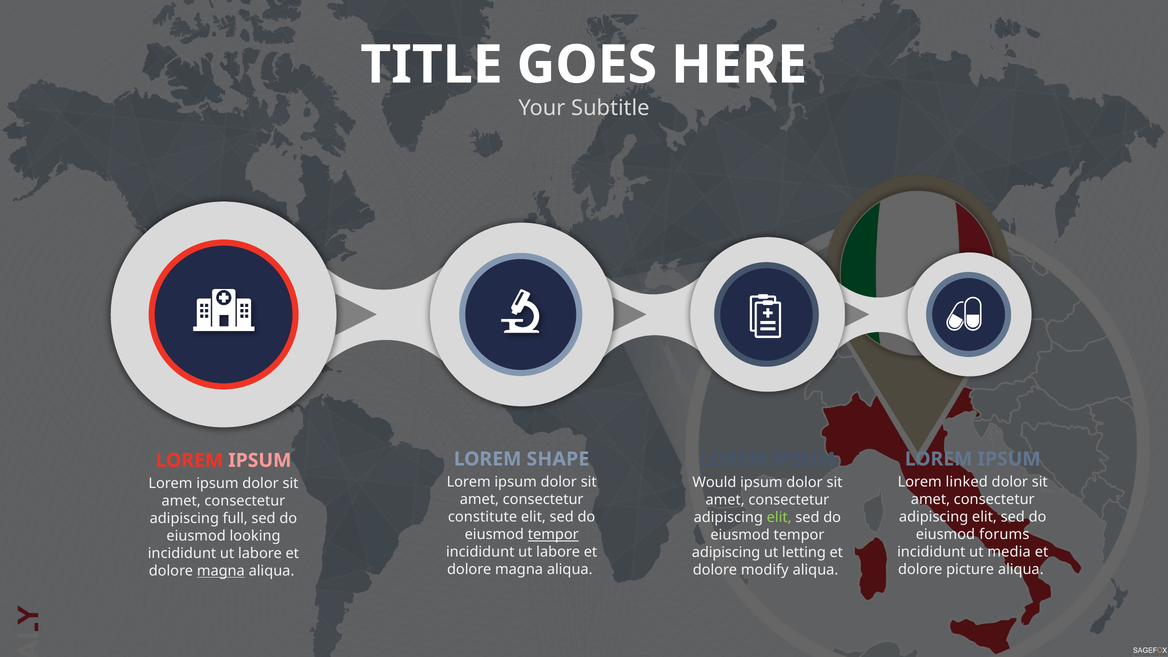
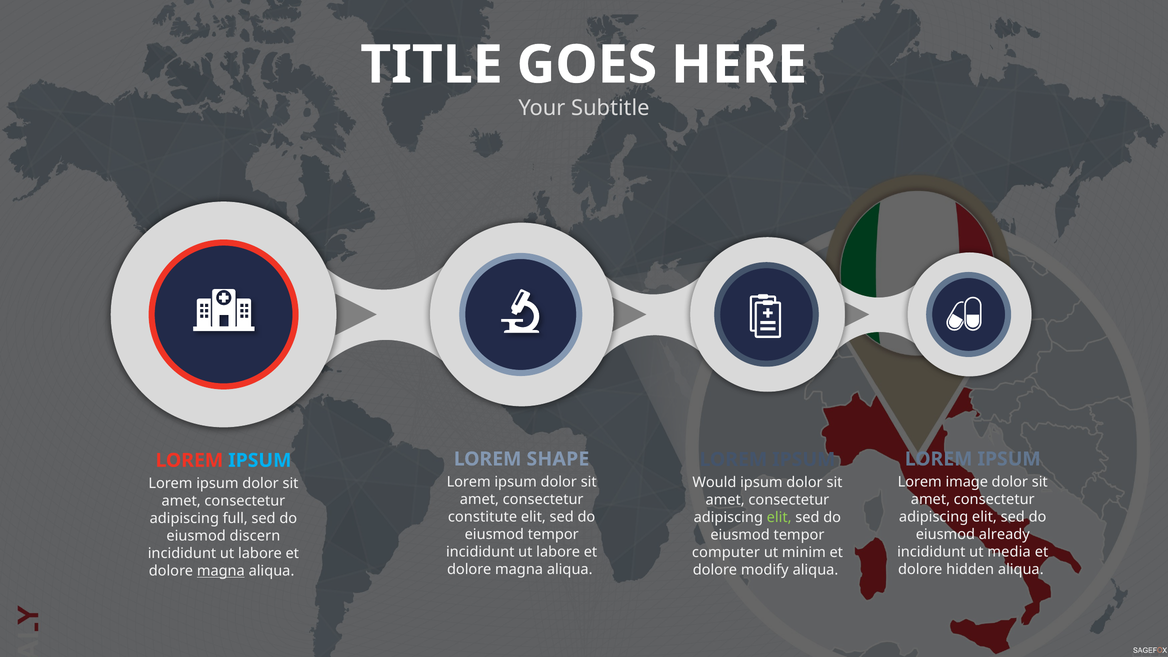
IPSUM colour: pink -> light blue (260, 460)
linked: linked -> image (967, 482)
tempor underline: present -> none (553, 535)
forums: forums -> already (1004, 535)
looking: looking -> discern (255, 536)
adipiscing: adipiscing -> computer (726, 553)
letting: letting -> minim (804, 553)
picture: picture -> hidden (970, 570)
